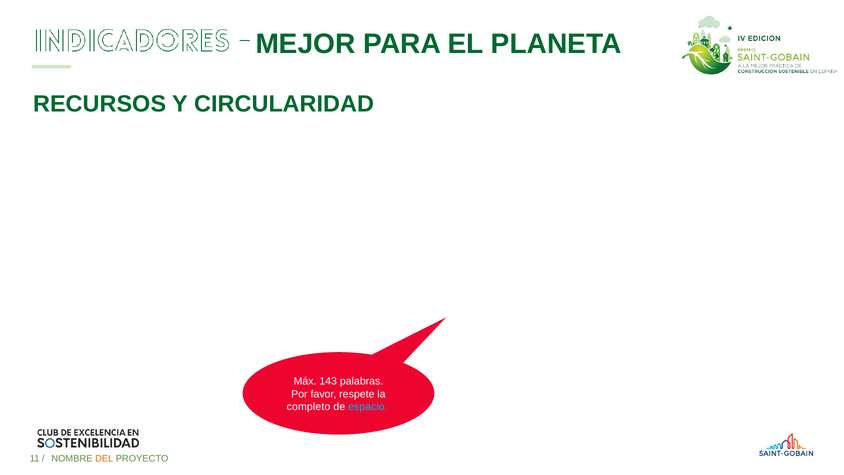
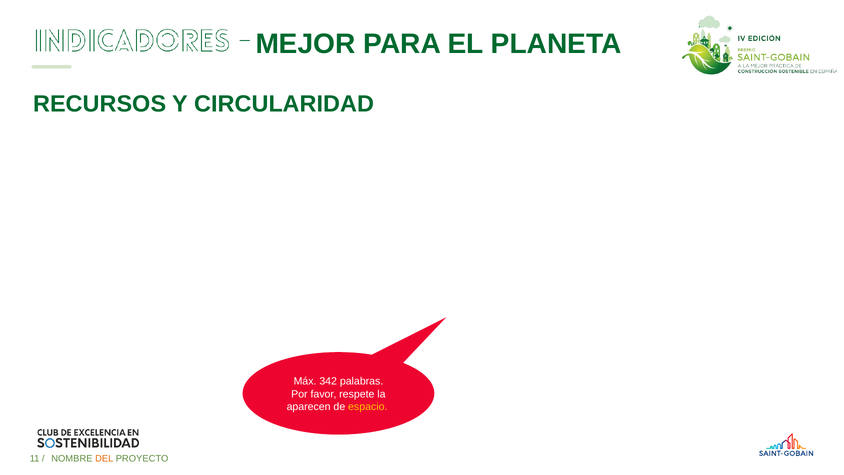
143: 143 -> 342 (328, 381)
completo: completo -> aparecen (309, 407)
espacio colour: light blue -> yellow (368, 407)
